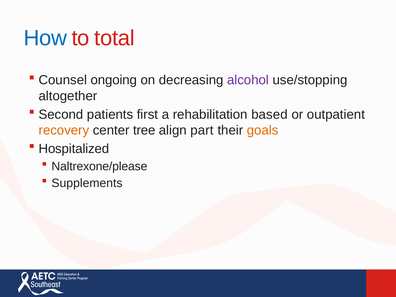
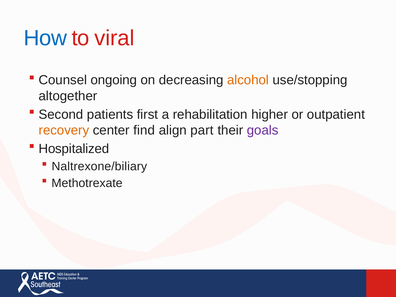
total: total -> viral (114, 38)
alcohol colour: purple -> orange (248, 80)
based: based -> higher (270, 114)
tree: tree -> find (144, 130)
goals colour: orange -> purple (263, 130)
Naltrexone/please: Naltrexone/please -> Naltrexone/biliary (99, 166)
Supplements: Supplements -> Methotrexate (87, 183)
